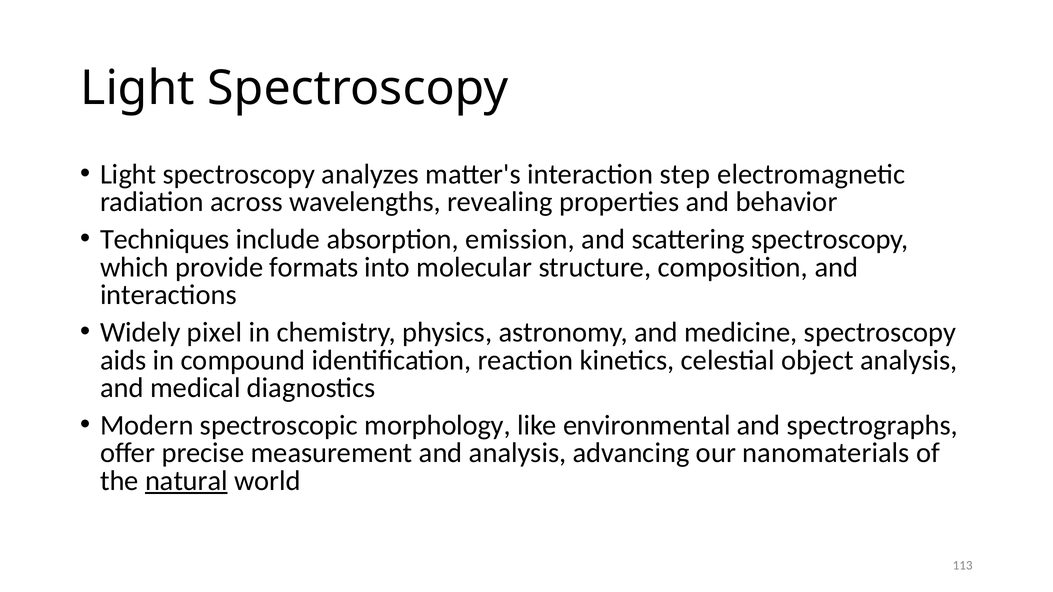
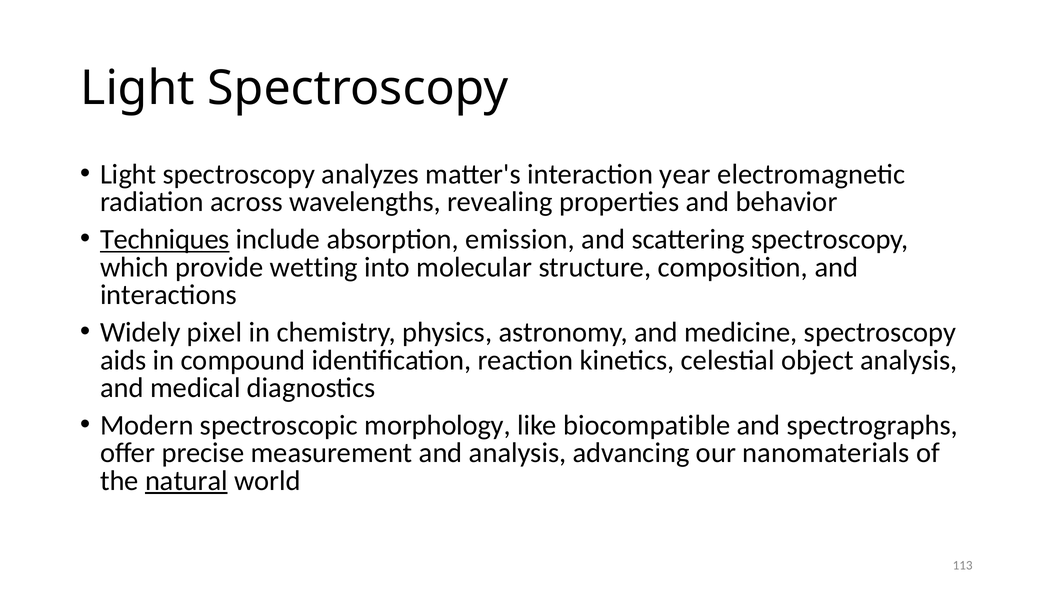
step: step -> year (685, 174)
Techniques underline: none -> present (165, 240)
formats: formats -> wetting (314, 267)
environmental: environmental -> biocompatible (647, 426)
